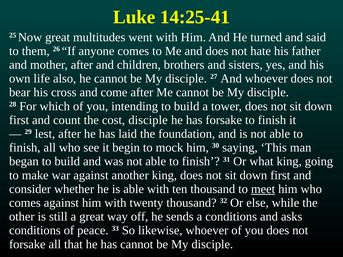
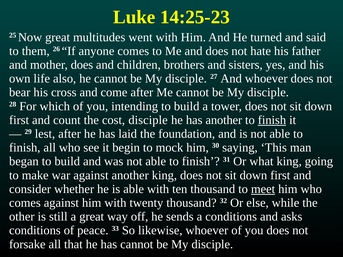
14:25-41: 14:25-41 -> 14:25-23 (195, 17)
mother after: after -> does (82, 65)
has forsake: forsake -> another (224, 120)
finish underline: none -> present (272, 120)
